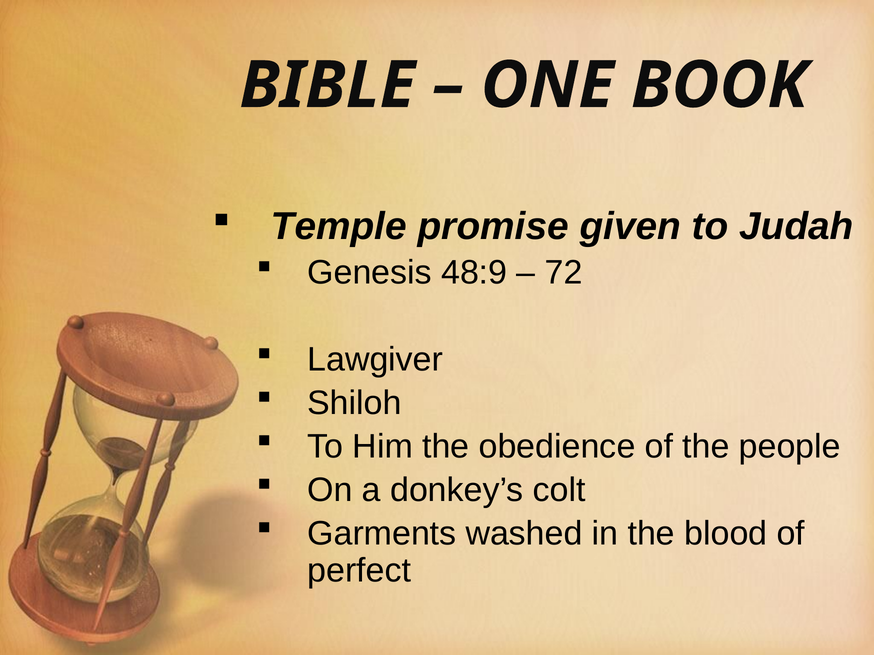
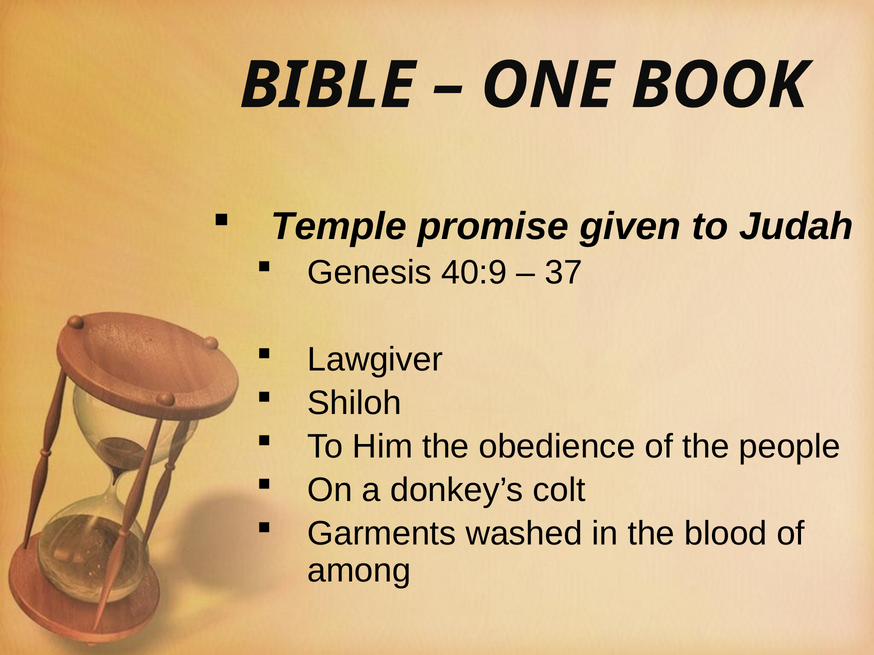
48:9: 48:9 -> 40:9 (474, 273)
72: 72 -> 37 (564, 273)
perfect: perfect -> among (359, 571)
